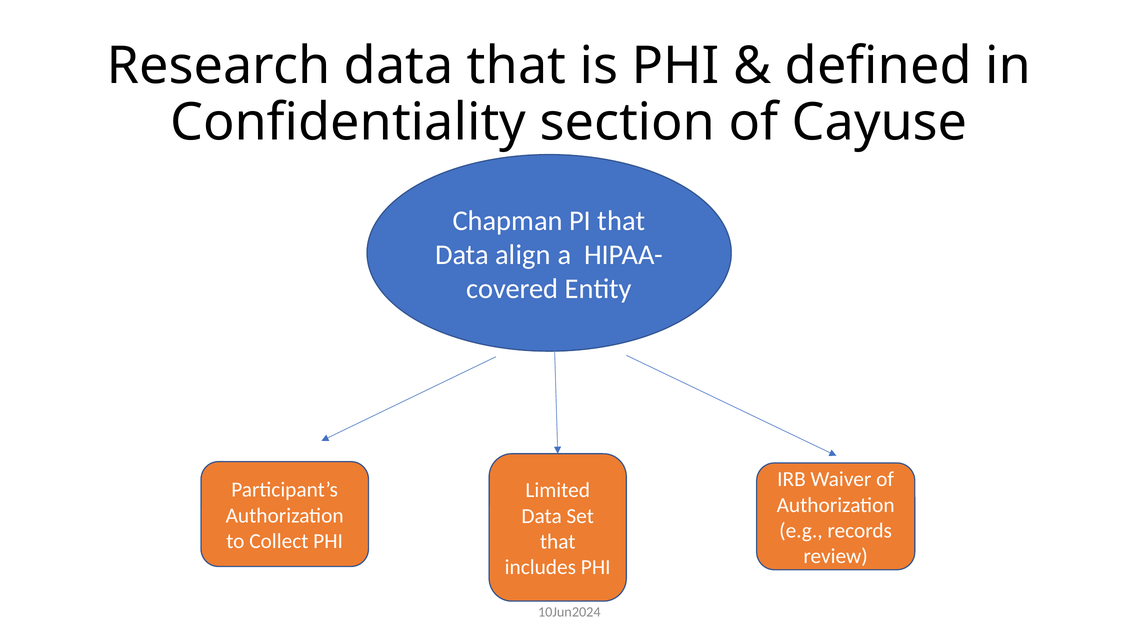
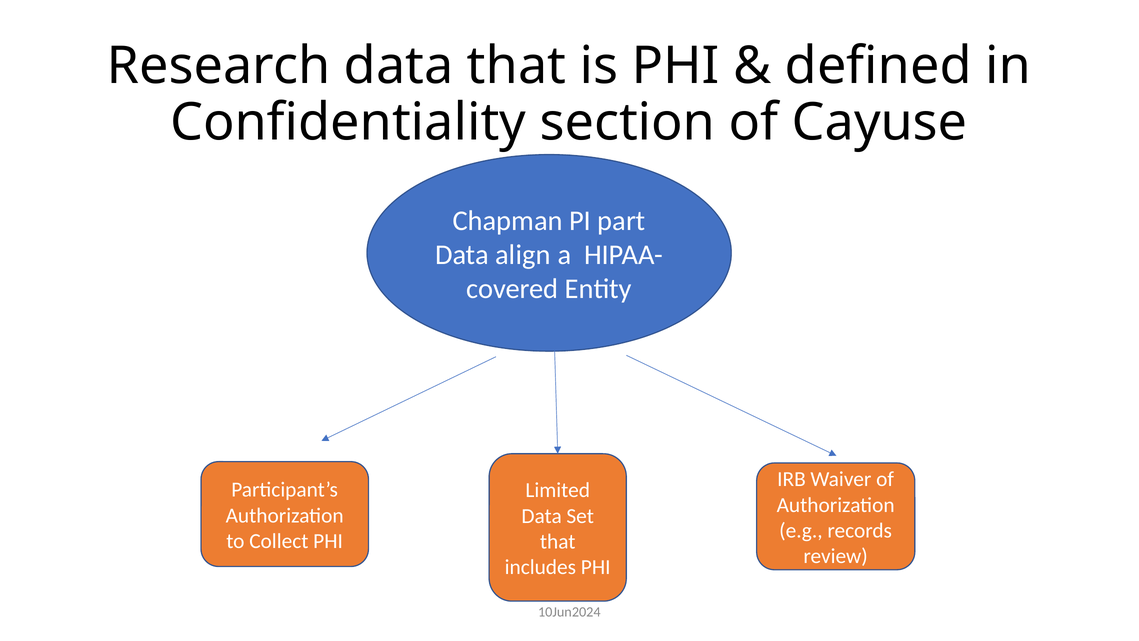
PI that: that -> part (621, 221)
